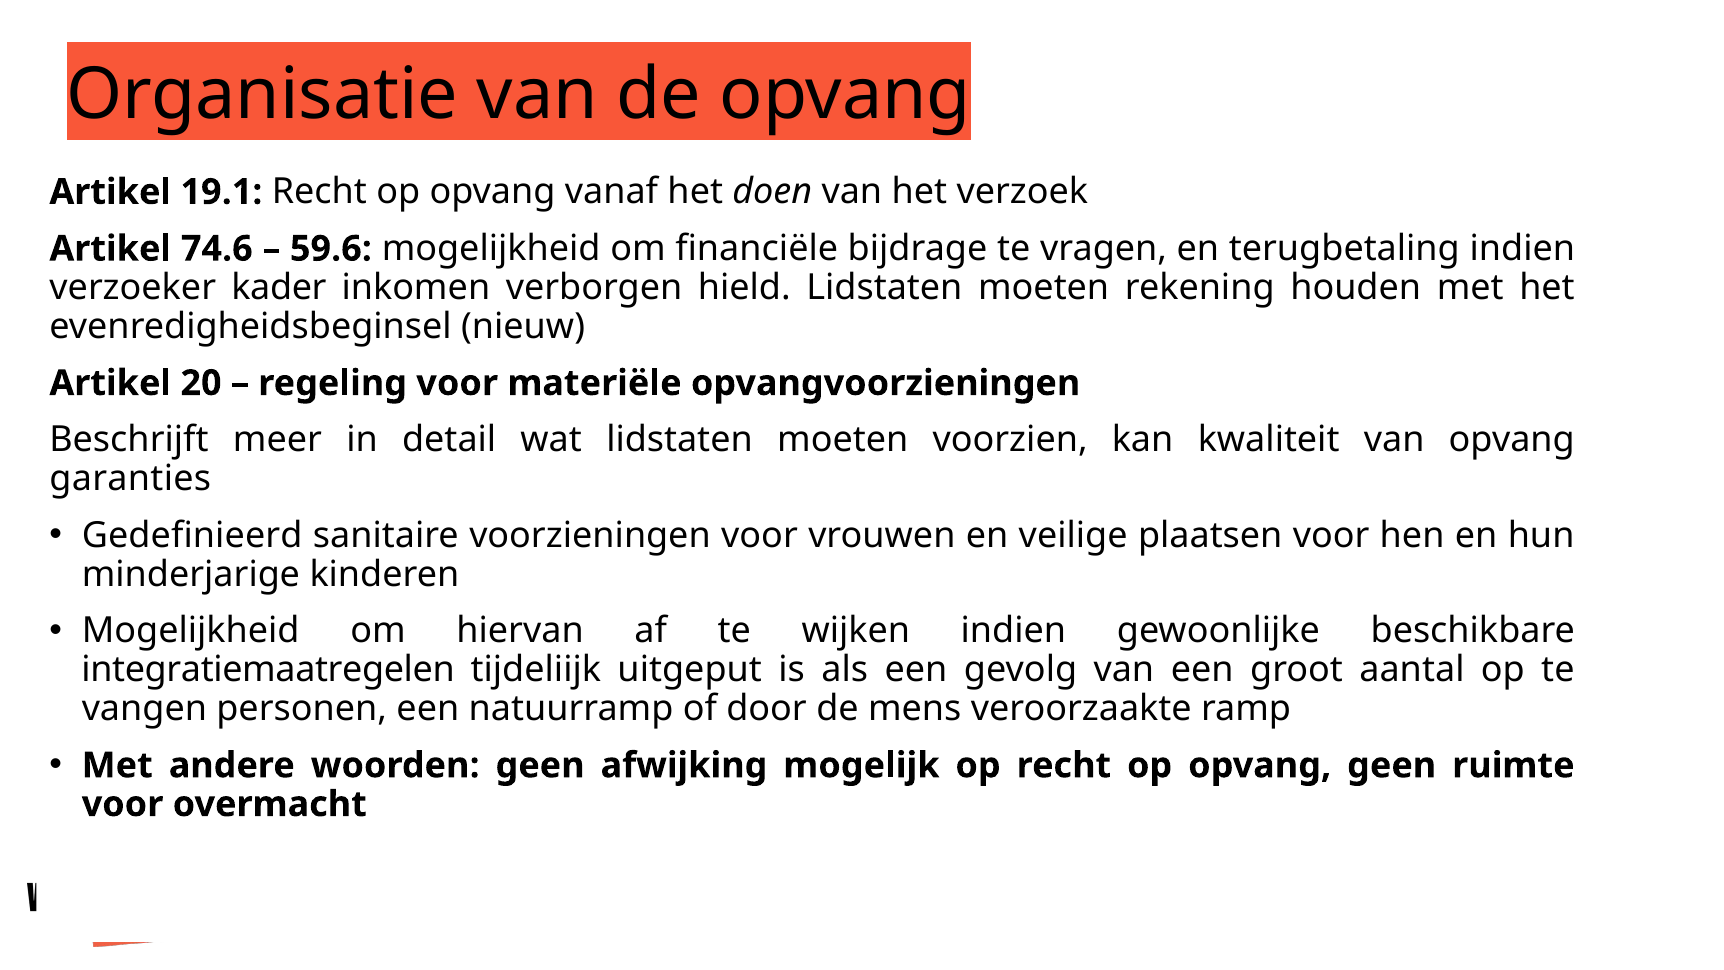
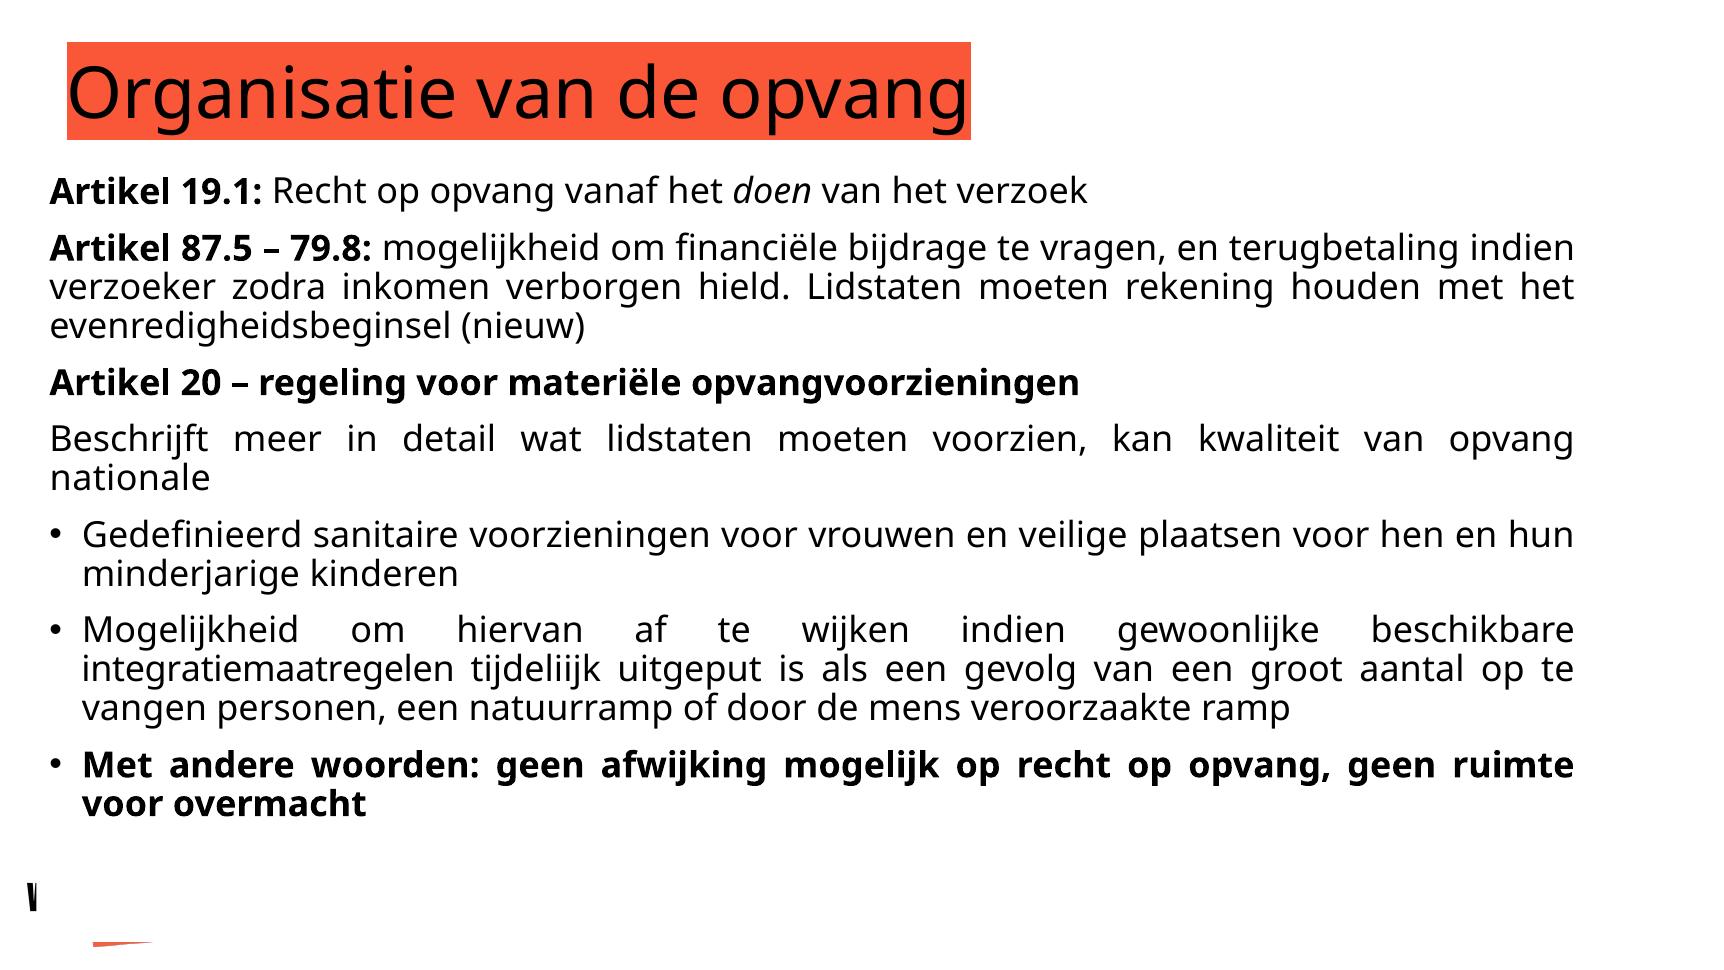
74.6: 74.6 -> 87.5 (217, 249)
59.6: 59.6 -> 79.8 (331, 249)
kader: kader -> zodra (279, 288)
garanties: garanties -> nationale (130, 479)
